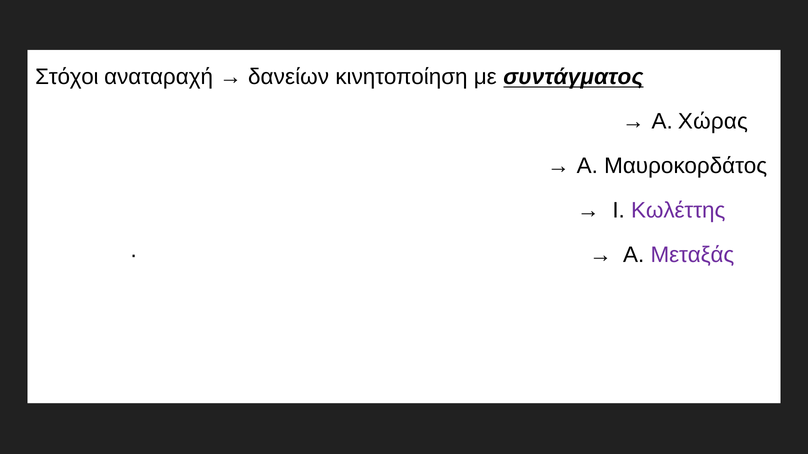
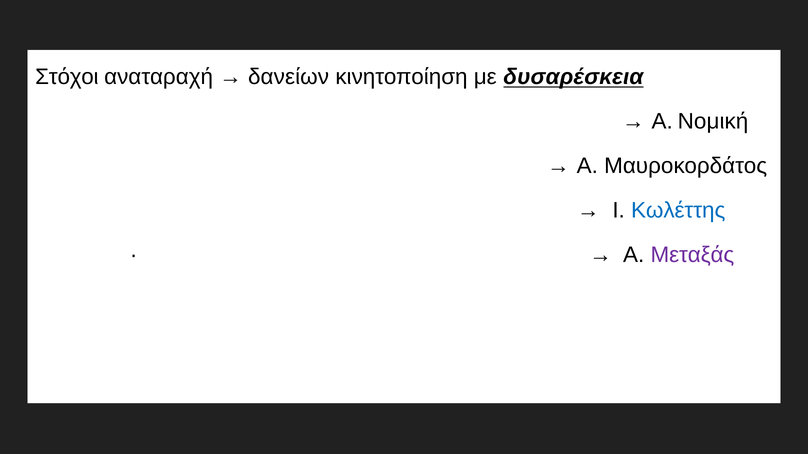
συντάγματος: συντάγματος -> δυσαρέσκεια (573, 77)
Χώρας: Χώρας -> Νομική (713, 122)
Κωλέττης colour: purple -> blue (678, 210)
